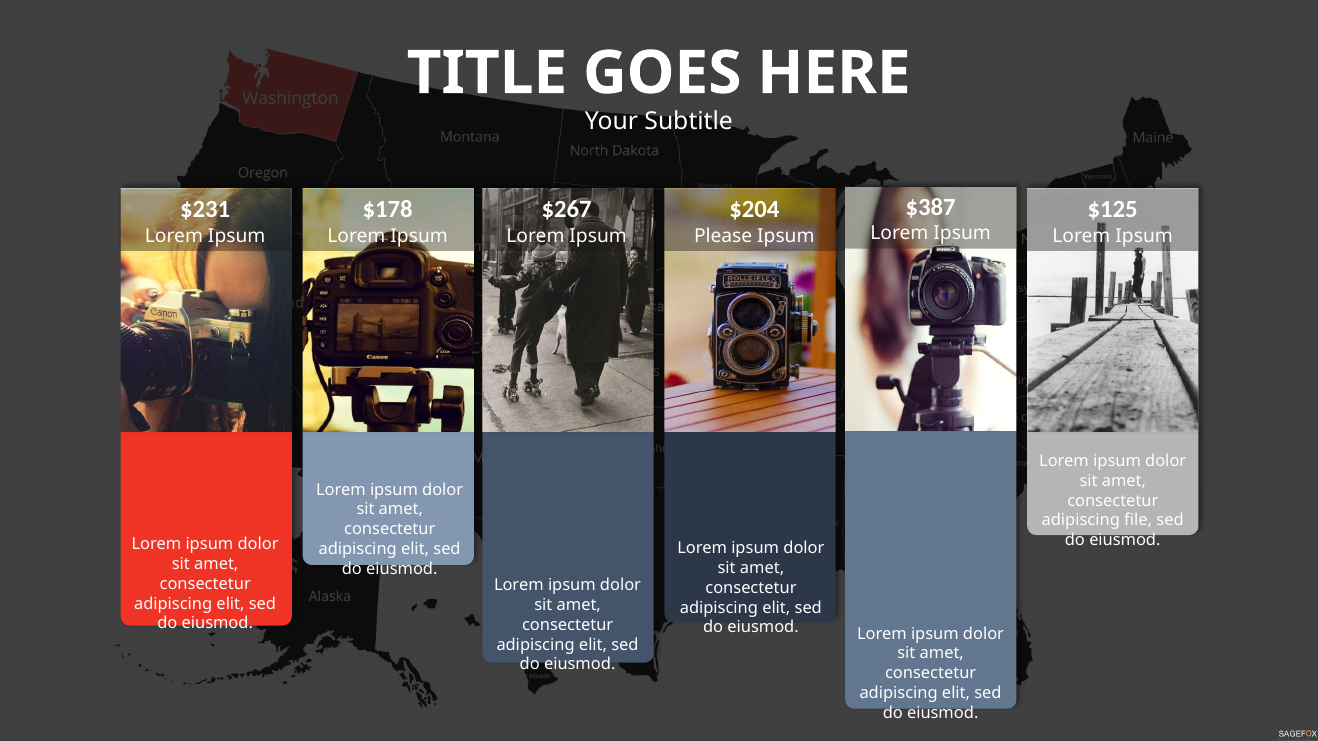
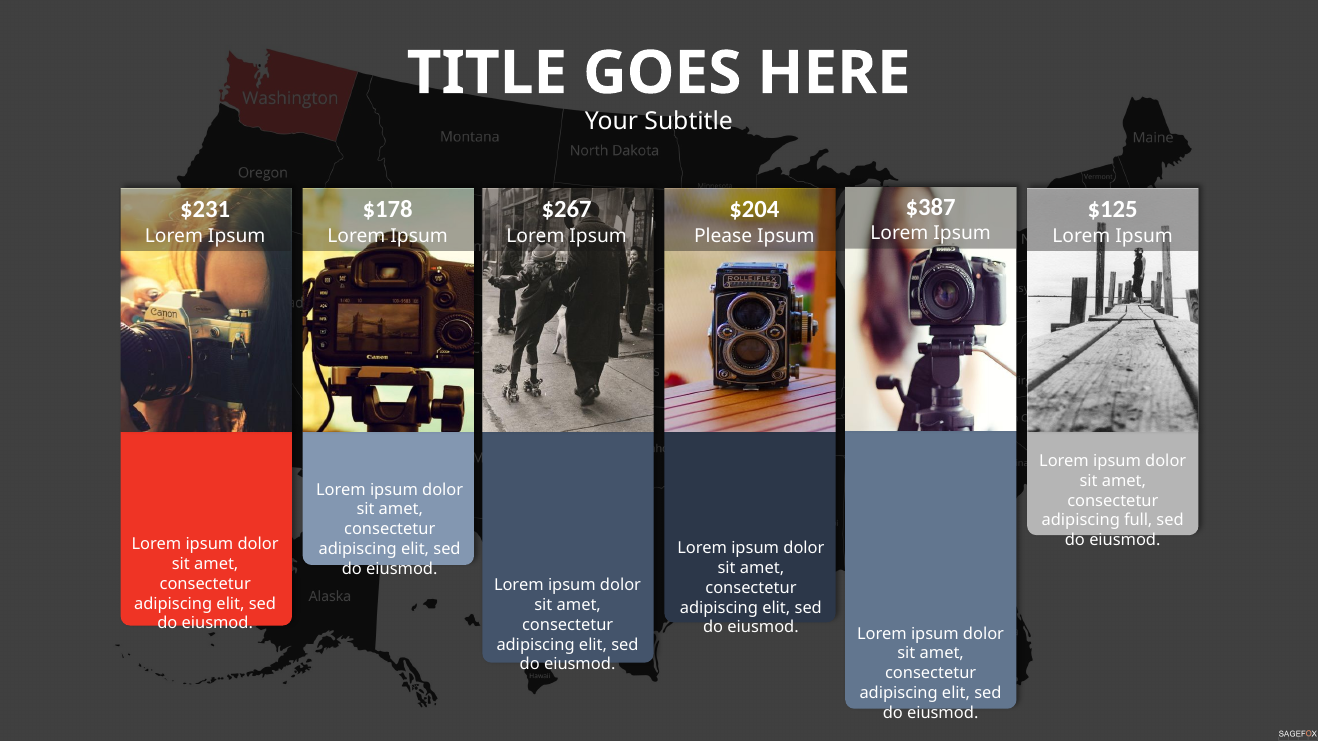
file: file -> full (1138, 521)
